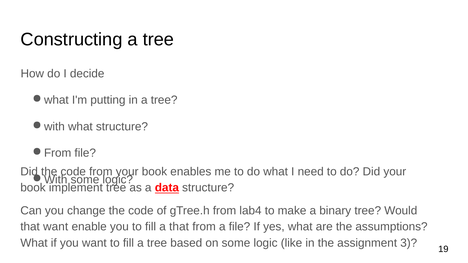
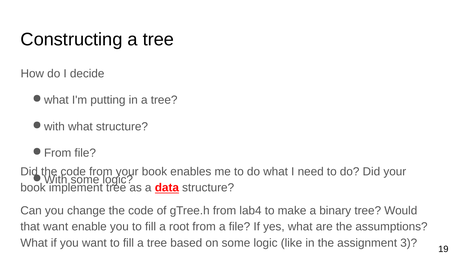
a that: that -> root (179, 227)
